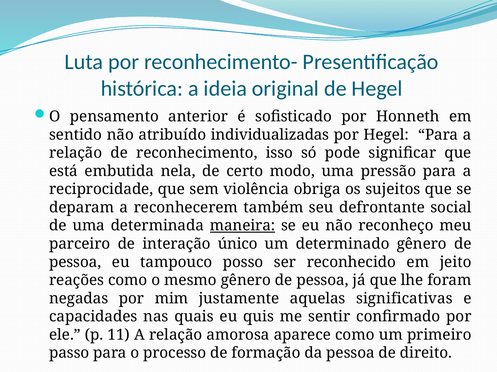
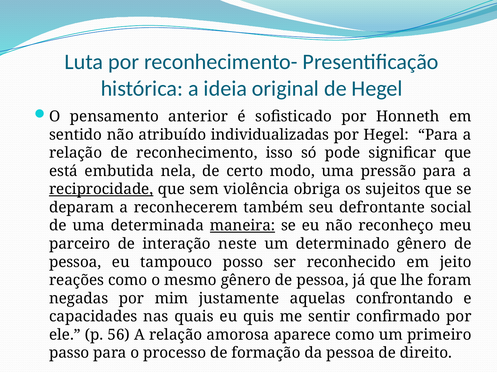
reciprocidade underline: none -> present (101, 190)
único: único -> neste (238, 244)
significativas: significativas -> confrontando (404, 299)
11: 11 -> 56 (119, 335)
